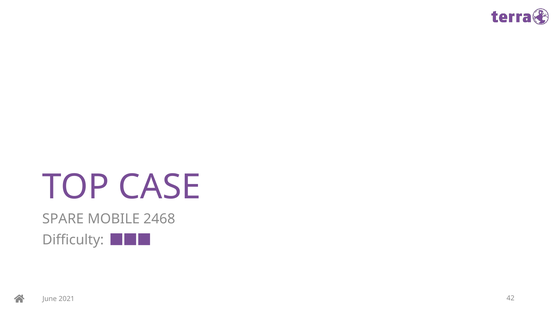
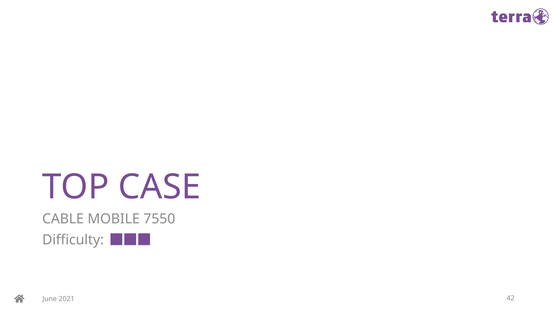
SPARE: SPARE -> CABLE (63, 219)
2468: 2468 -> 7550 (159, 219)
